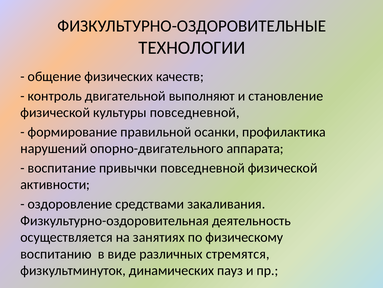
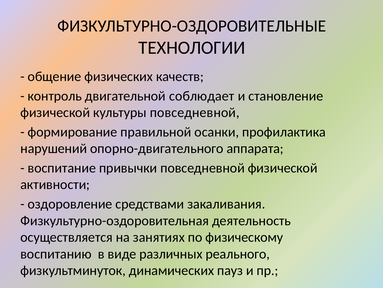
выполняют: выполняют -> соблюдает (202, 96)
стремятся: стремятся -> реального (238, 253)
